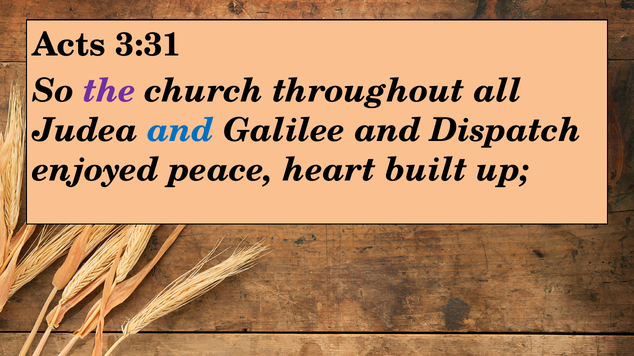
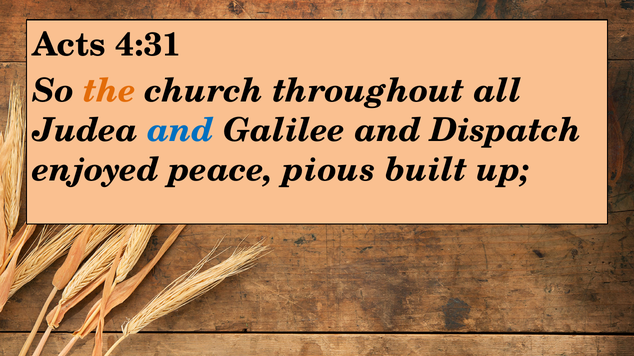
3:31: 3:31 -> 4:31 (148, 45)
the colour: purple -> orange (109, 91)
heart: heart -> pious (329, 170)
